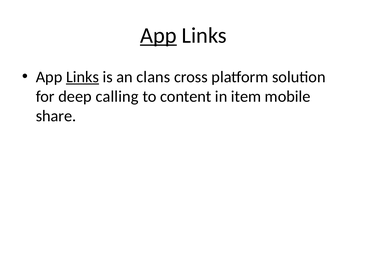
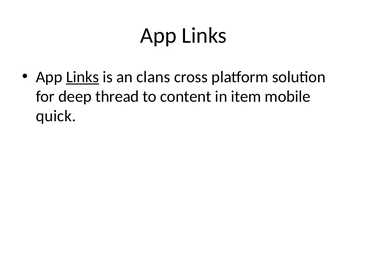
App underline: present -> none (158, 36)
calling: calling -> thread (117, 97)
share: share -> quick (56, 116)
